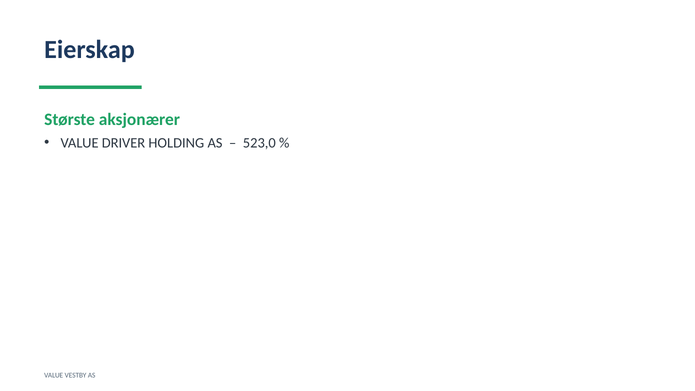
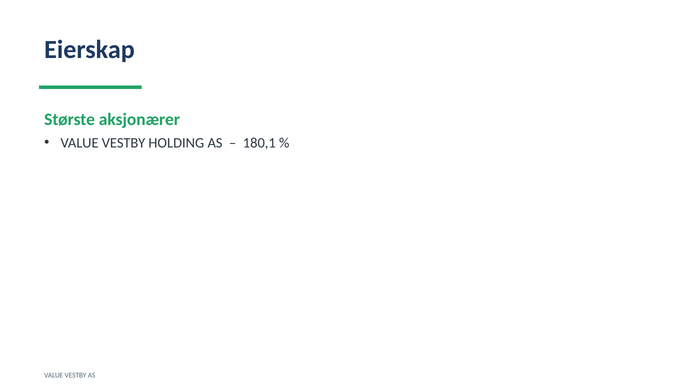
DRIVER: DRIVER -> VESTBY (124, 143)
523,0: 523,0 -> 180,1 (259, 143)
